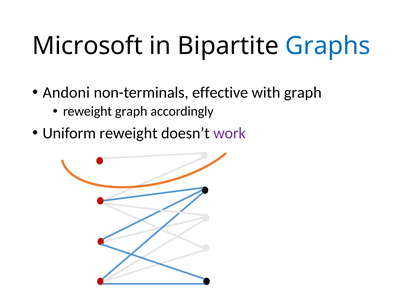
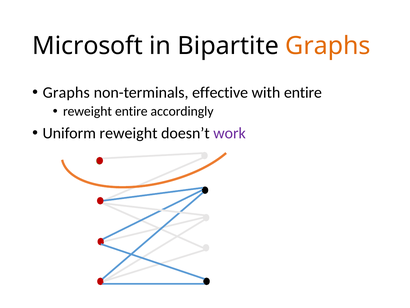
Graphs colour: blue -> orange (328, 46)
Andoni: Andoni -> Graphs (66, 92)
with graph: graph -> entire (303, 92)
reweight graph: graph -> entire (131, 111)
